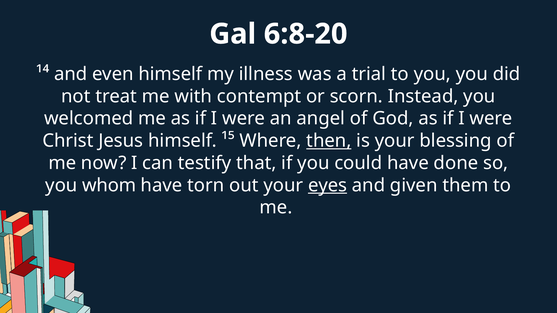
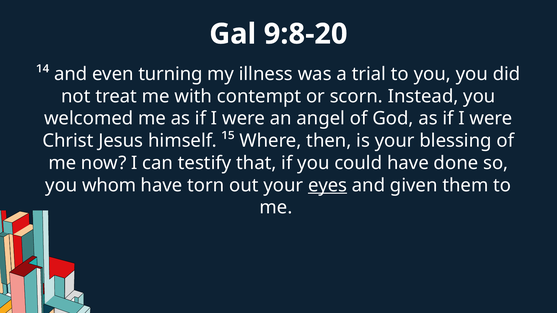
6:8-20: 6:8-20 -> 9:8-20 (306, 34)
even himself: himself -> turning (170, 74)
then underline: present -> none (329, 141)
